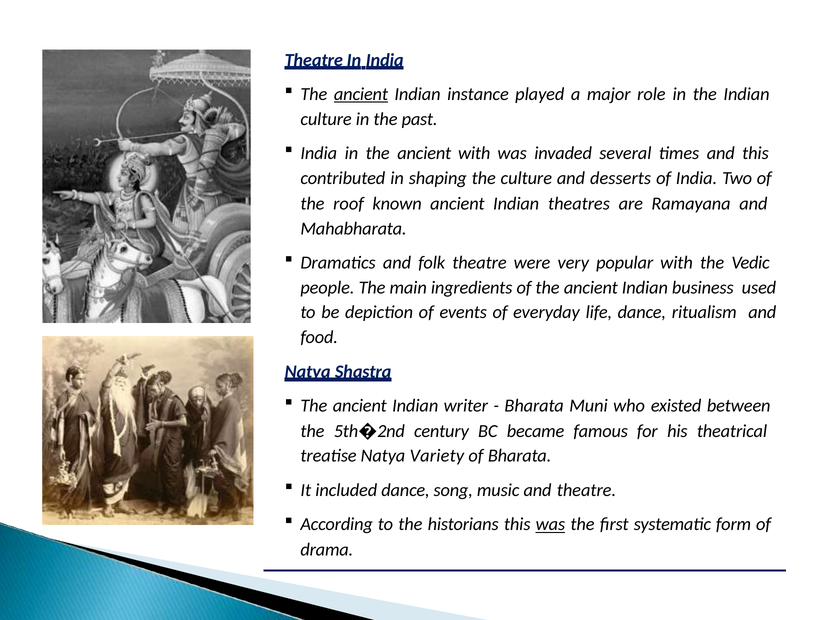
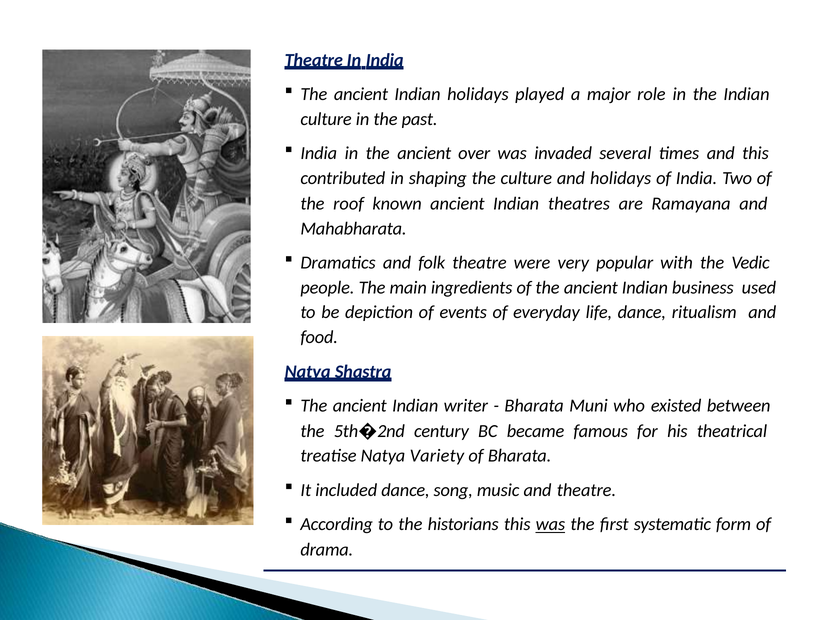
ancient underline: present -> none (361, 94)
Indian instance: instance -> holidays (478, 94)
ancient with: with -> over (474, 153)
and desserts: desserts -> holidays (621, 178)
